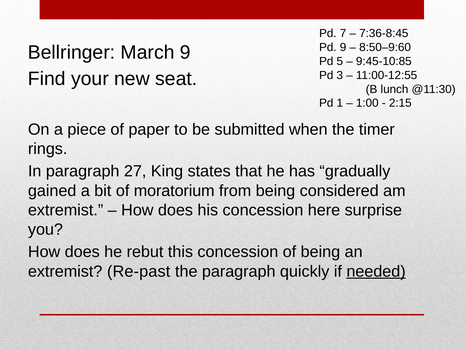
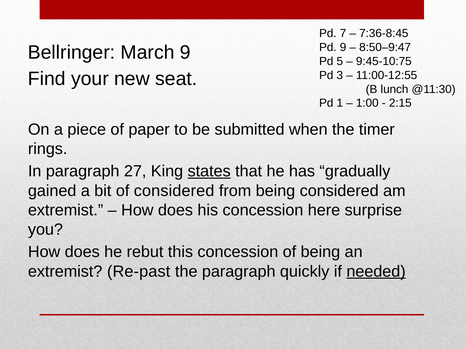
8:50–9:60: 8:50–9:60 -> 8:50–9:47 (385, 47)
9:45-10:85: 9:45-10:85 -> 9:45-10:75 (384, 61)
states underline: none -> present (209, 172)
of moratorium: moratorium -> considered (174, 191)
